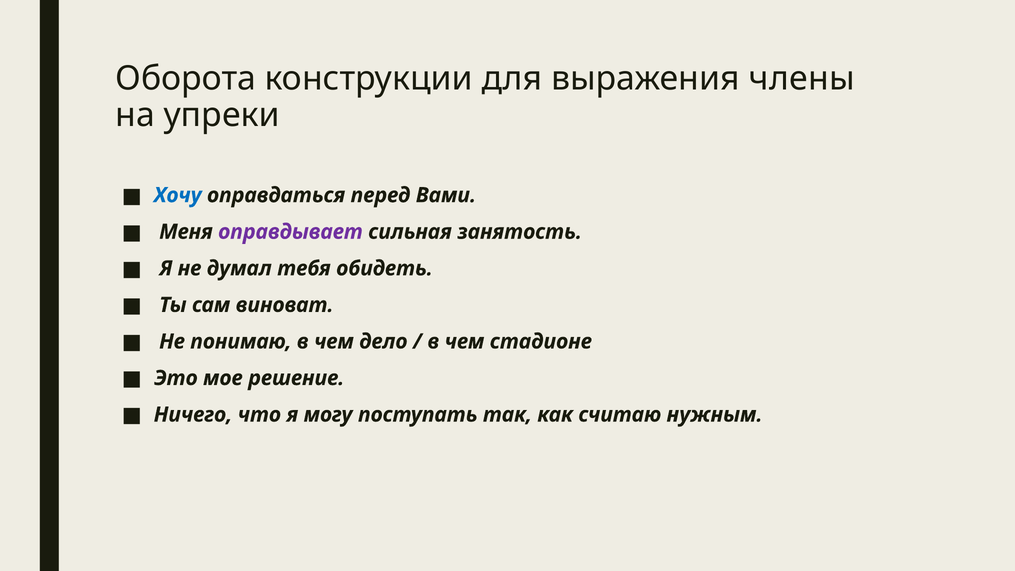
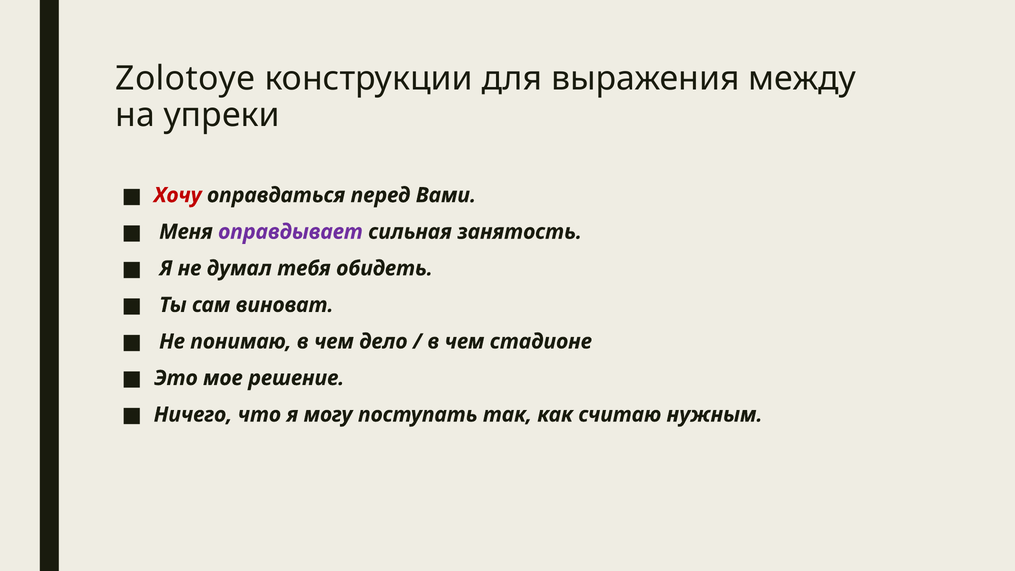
Оборота: Оборота -> Zolotoye (185, 79)
члены: члены -> между (802, 79)
Хочу colour: blue -> red (178, 195)
